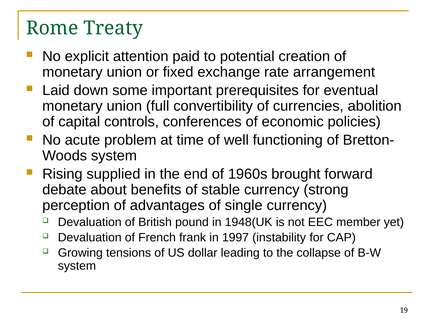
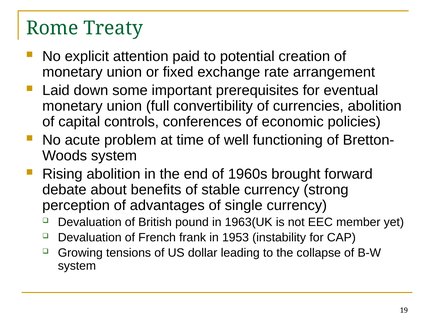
Rising supplied: supplied -> abolition (113, 174)
1948(UK: 1948(UK -> 1963(UK (249, 222)
1997: 1997 -> 1953 (236, 238)
